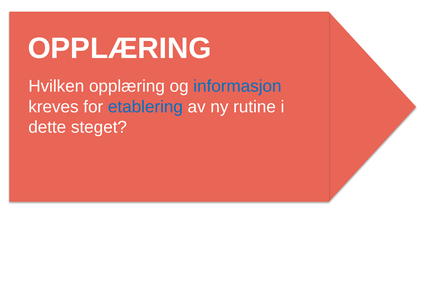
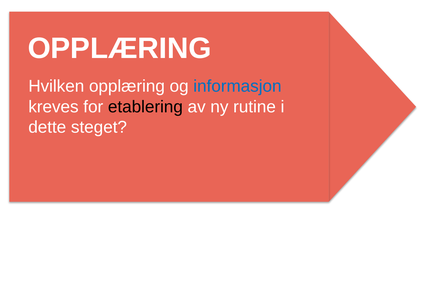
etablering colour: blue -> black (145, 107)
